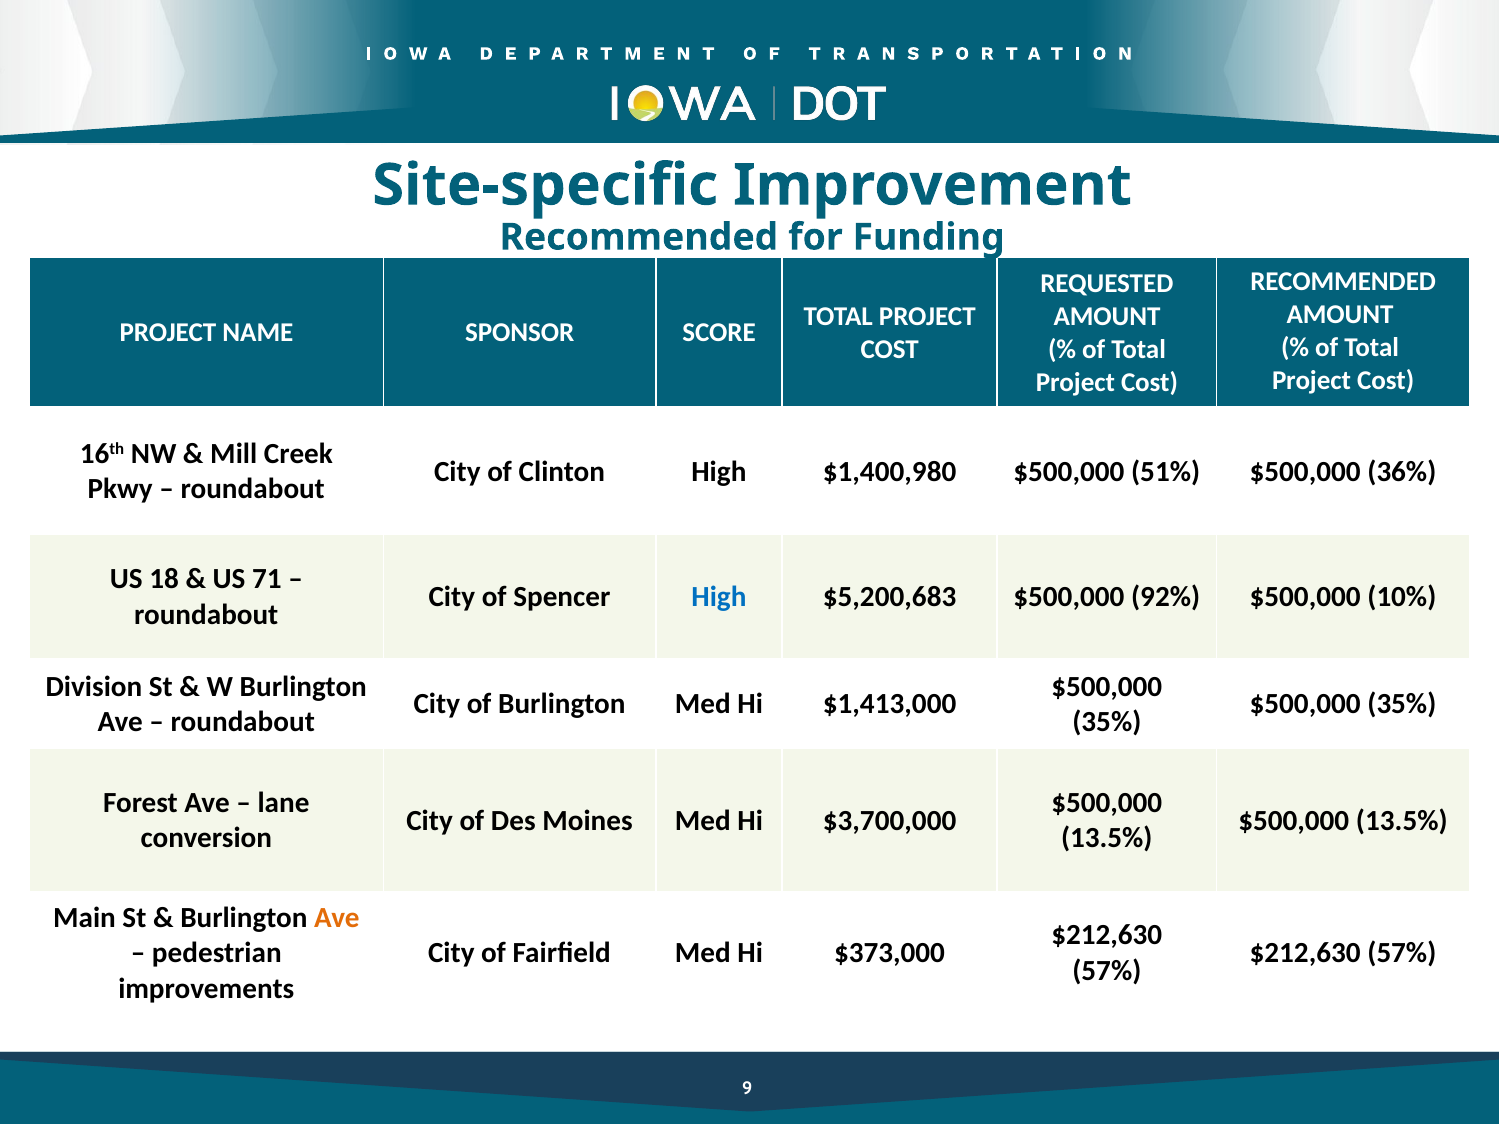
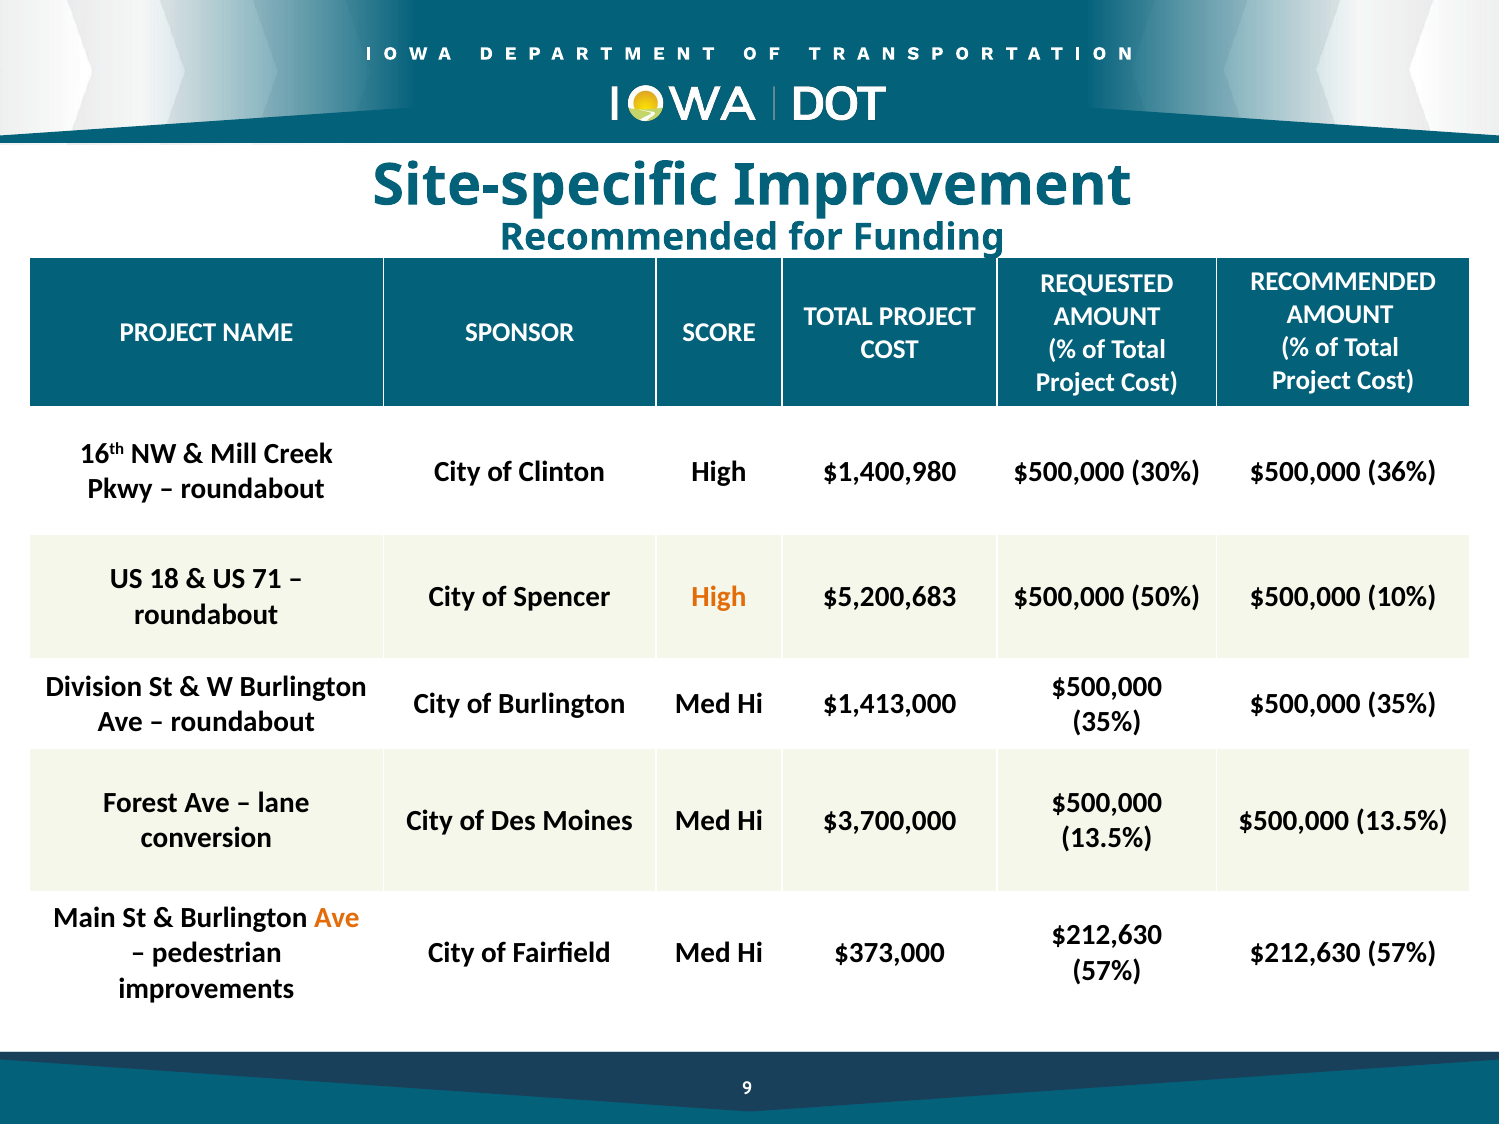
51%: 51% -> 30% (1166, 472)
High colour: blue -> orange (719, 597)
92%: 92% -> 50% (1166, 597)
